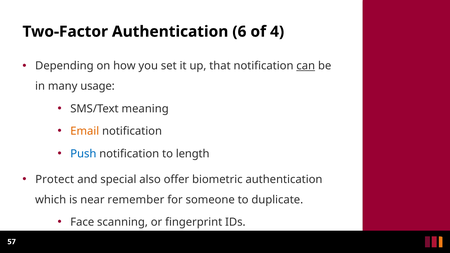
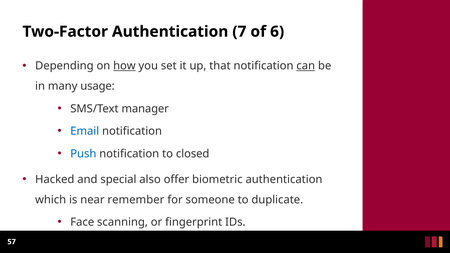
6: 6 -> 7 (239, 32)
4: 4 -> 6 (277, 32)
how underline: none -> present (124, 66)
meaning: meaning -> manager (145, 109)
Email colour: orange -> blue (85, 131)
length: length -> closed (193, 154)
Protect: Protect -> Hacked (55, 180)
